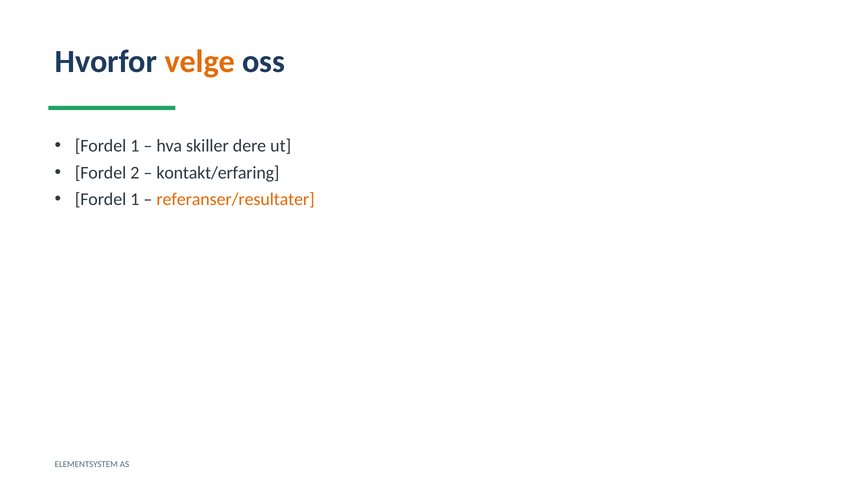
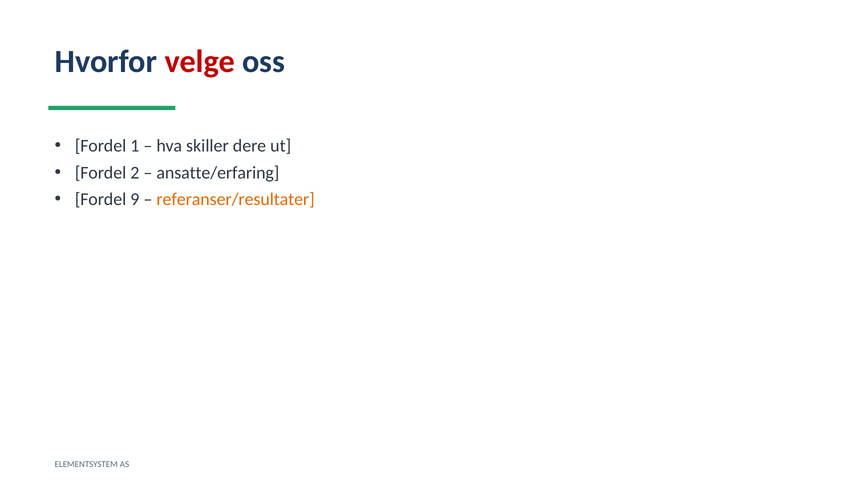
velge colour: orange -> red (200, 61)
kontakt/erfaring: kontakt/erfaring -> ansatte/erfaring (218, 173)
1: 1 -> 9 (135, 199)
